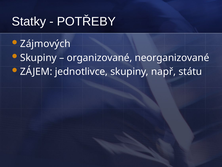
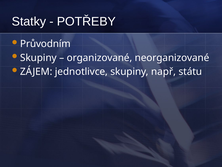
Zájmových: Zájmových -> Průvodním (45, 44)
